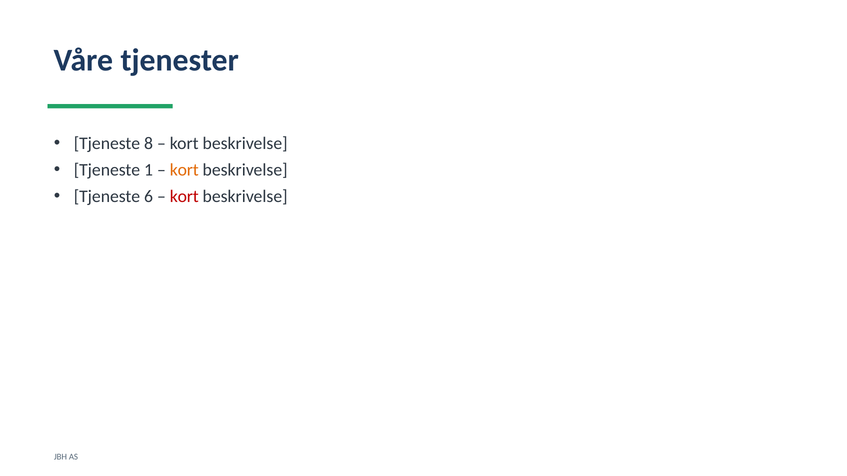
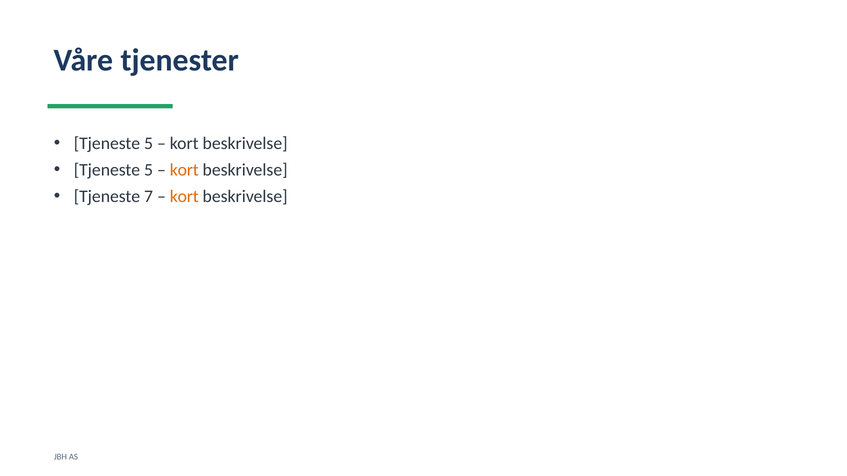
8: 8 -> 5 (148, 143)
1: 1 -> 5 (148, 170)
6: 6 -> 7 (148, 196)
kort colour: red -> orange (184, 196)
